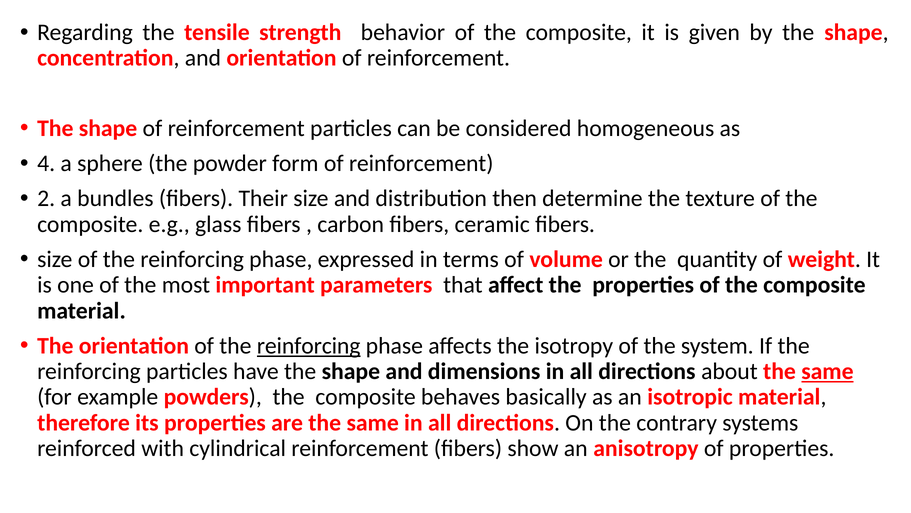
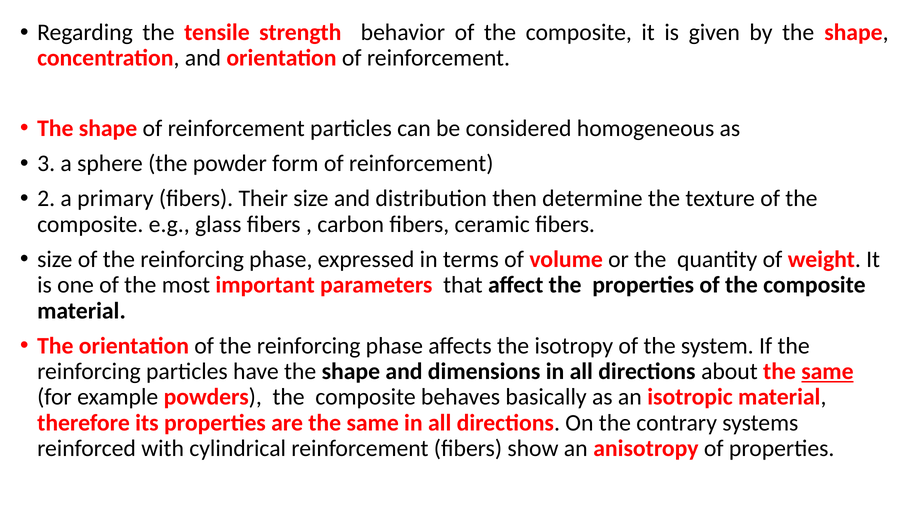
4: 4 -> 3 (46, 163)
bundles: bundles -> primary (115, 198)
reinforcing underline: present -> none (309, 345)
